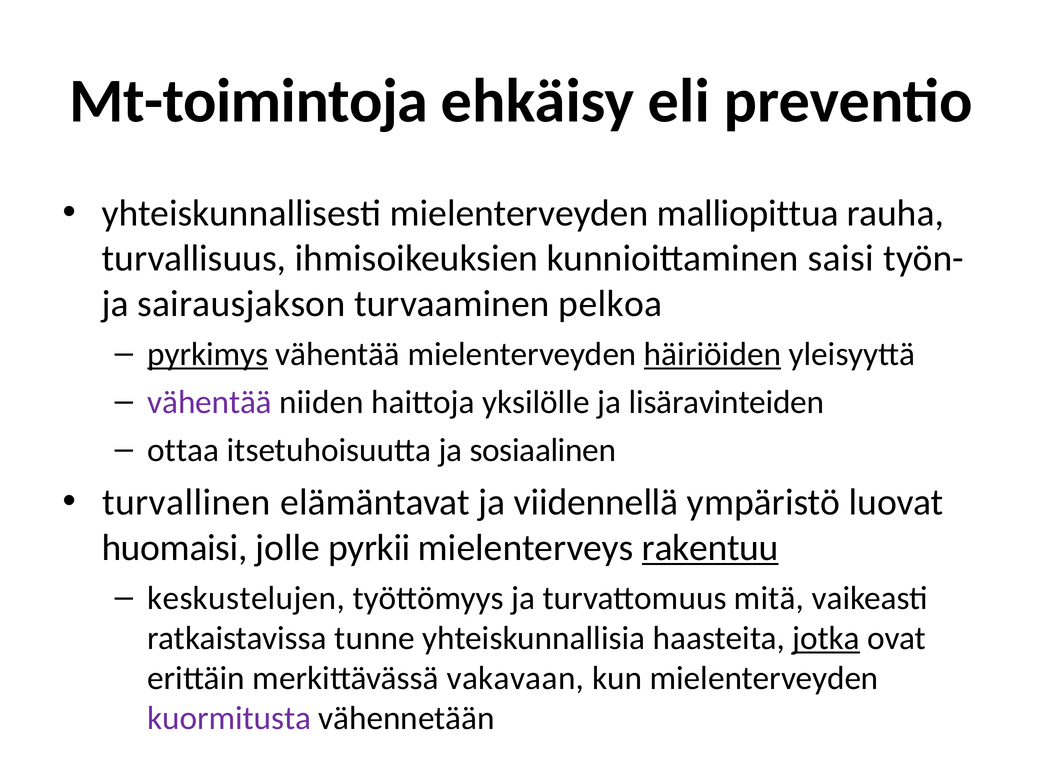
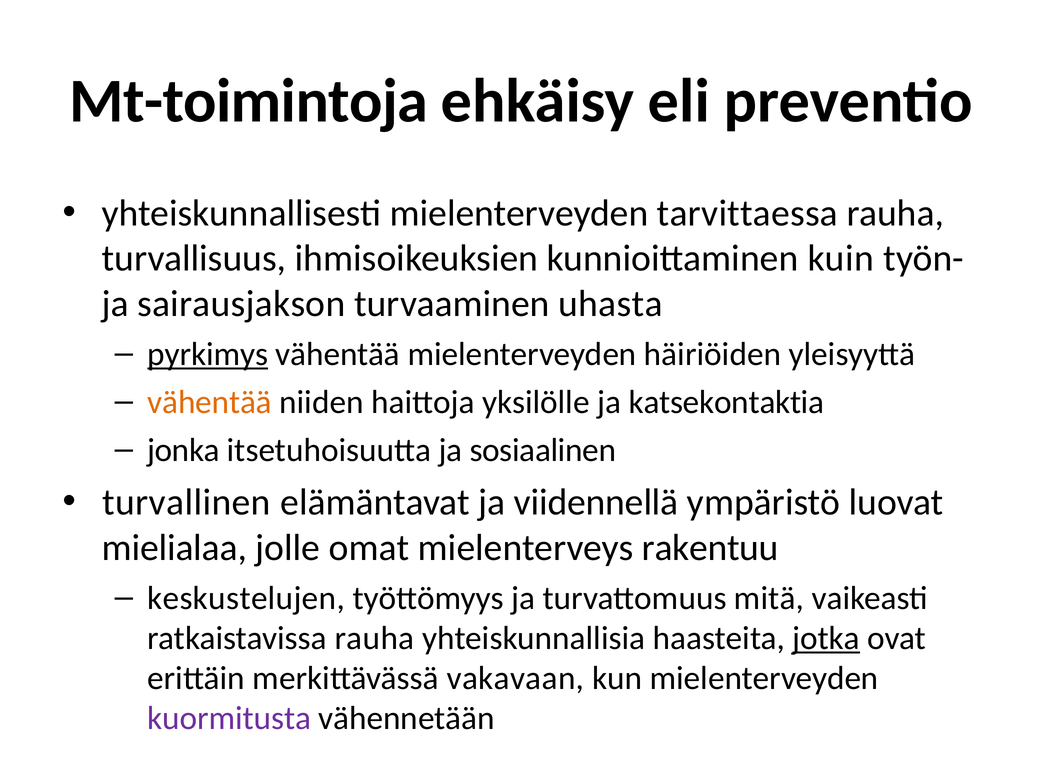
malliopittua: malliopittua -> tarvittaessa (747, 213)
saisi: saisi -> kuin (841, 258)
pelkoa: pelkoa -> uhasta (610, 303)
häiriöiden underline: present -> none (713, 354)
vähentää colour: purple -> orange (210, 402)
lisäravinteiden: lisäravinteiden -> katsekontaktia (726, 402)
ottaa: ottaa -> jonka (183, 450)
huomaisi: huomaisi -> mielialaa (174, 547)
pyrkii: pyrkii -> omat (369, 547)
rakentuu underline: present -> none (710, 547)
ratkaistavissa tunne: tunne -> rauha (374, 638)
